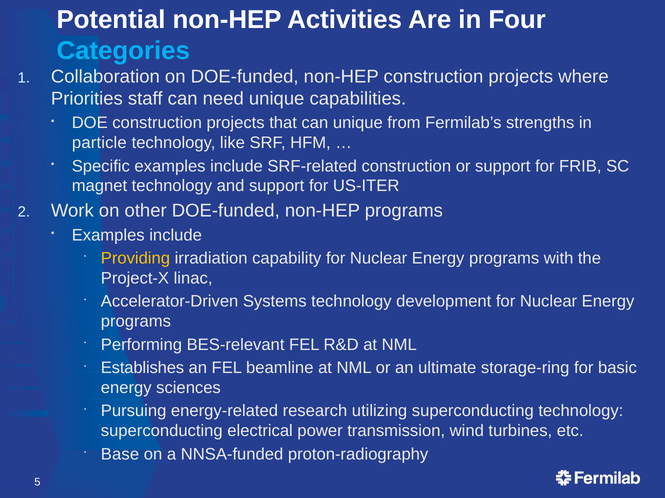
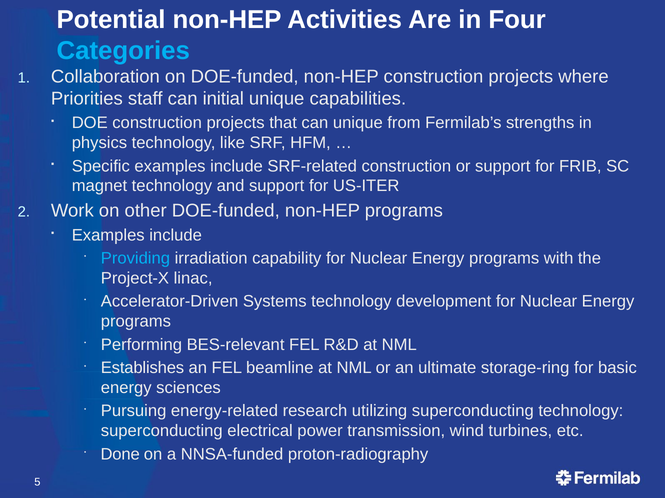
need: need -> initial (223, 99)
particle: particle -> physics (99, 143)
Providing colour: yellow -> light blue (135, 259)
Base: Base -> Done (120, 455)
